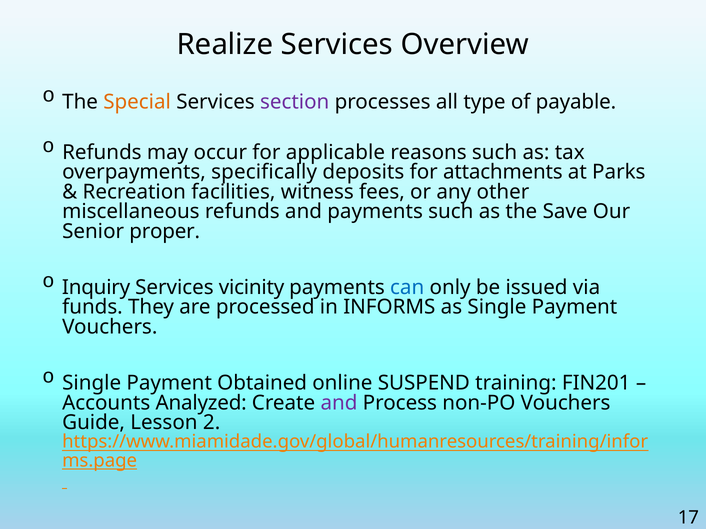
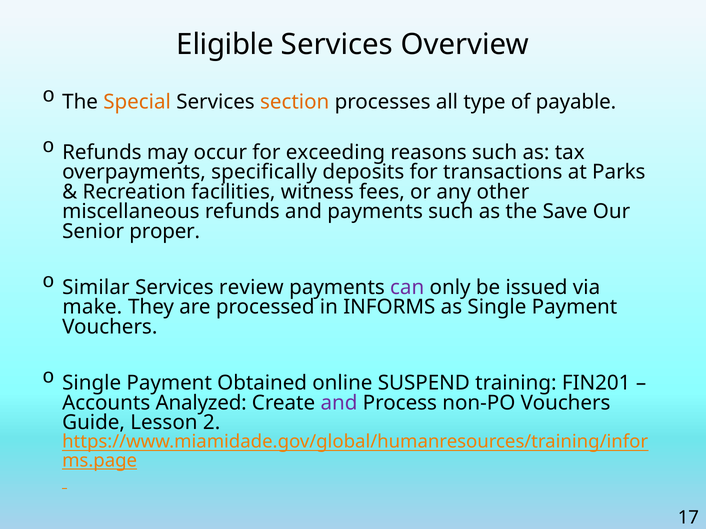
Realize: Realize -> Eligible (225, 44)
section colour: purple -> orange (295, 102)
applicable: applicable -> exceeding (335, 152)
attachments: attachments -> transactions (503, 172)
Inquiry: Inquiry -> Similar (96, 288)
vicinity: vicinity -> review (251, 288)
can colour: blue -> purple (407, 288)
funds: funds -> make (92, 307)
